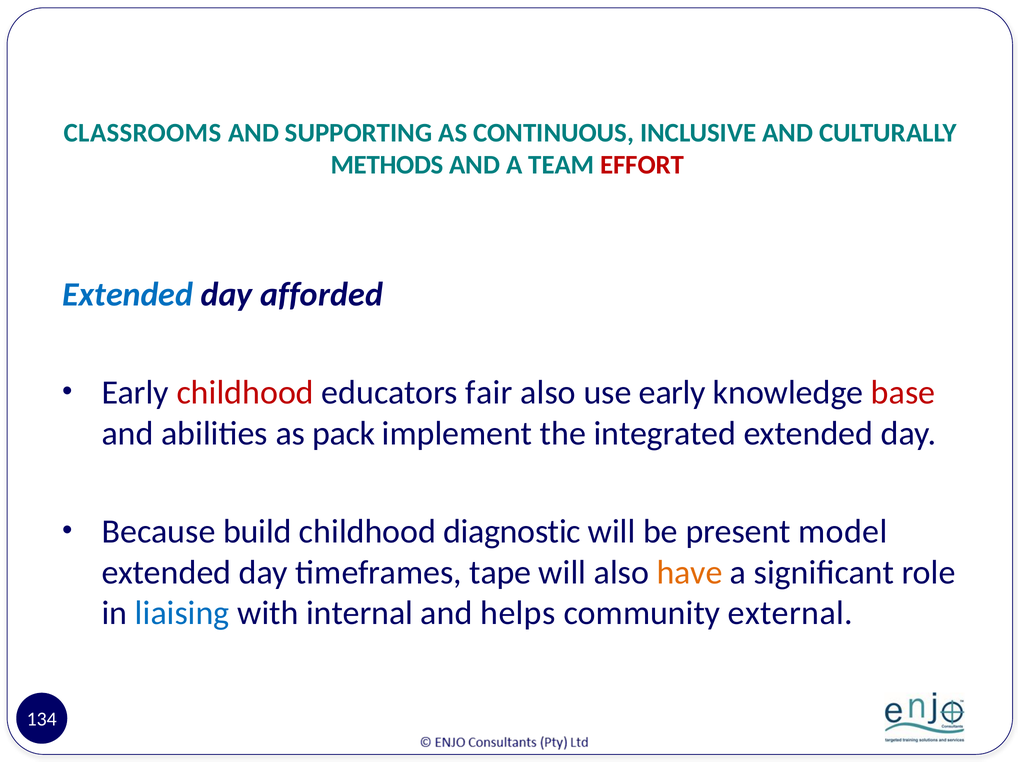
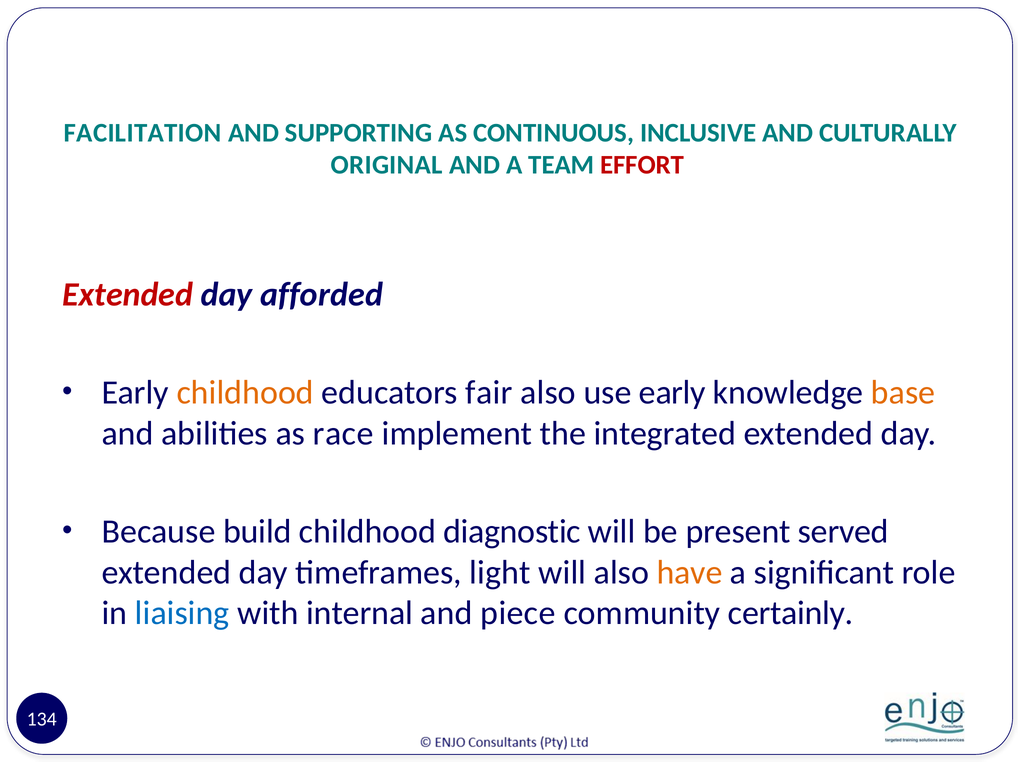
CLASSROOMS: CLASSROOMS -> FACILITATION (143, 133)
METHODS: METHODS -> ORIGINAL (387, 165)
Extended colour: blue -> red (128, 295)
childhood colour: red -> orange (245, 393)
base colour: red -> orange (903, 393)
pack: pack -> race (343, 434)
model: model -> served (843, 532)
tape: tape -> light (500, 572)
helps: helps -> piece (518, 613)
external: external -> certainly (791, 613)
